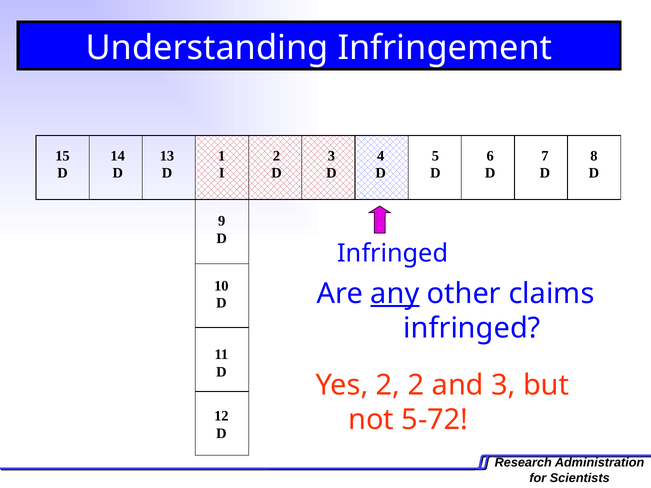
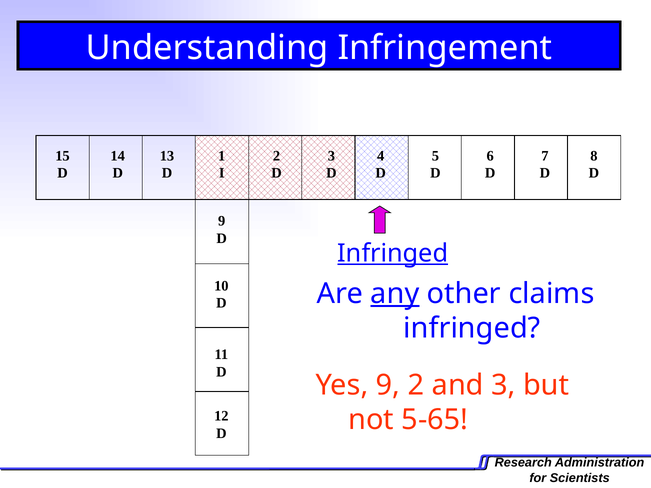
Infringed underline: none -> present (393, 253)
Yes 2: 2 -> 9 (388, 385)
5-72: 5-72 -> 5-65 (435, 420)
